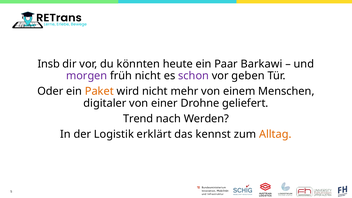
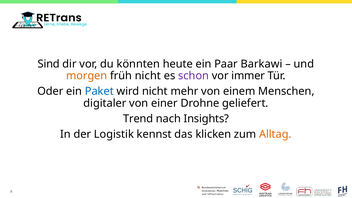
Insb: Insb -> Sind (49, 64)
morgen colour: purple -> orange (87, 76)
geben: geben -> immer (248, 76)
Paket colour: orange -> blue (99, 91)
Werden: Werden -> Insights (206, 119)
erklärt: erklärt -> kennst (154, 134)
kennst: kennst -> klicken (213, 134)
